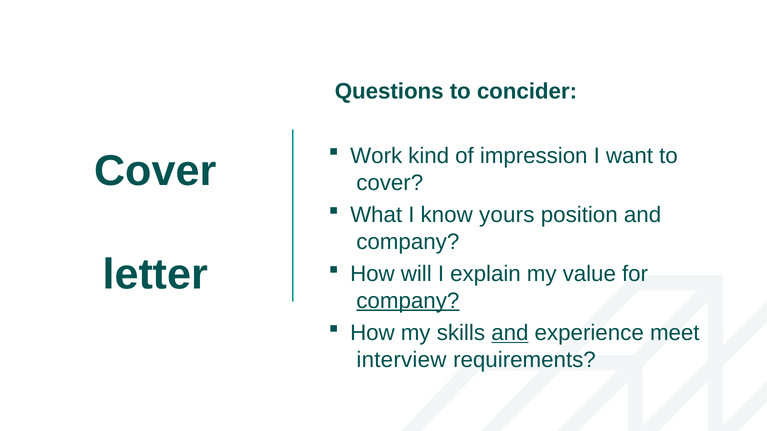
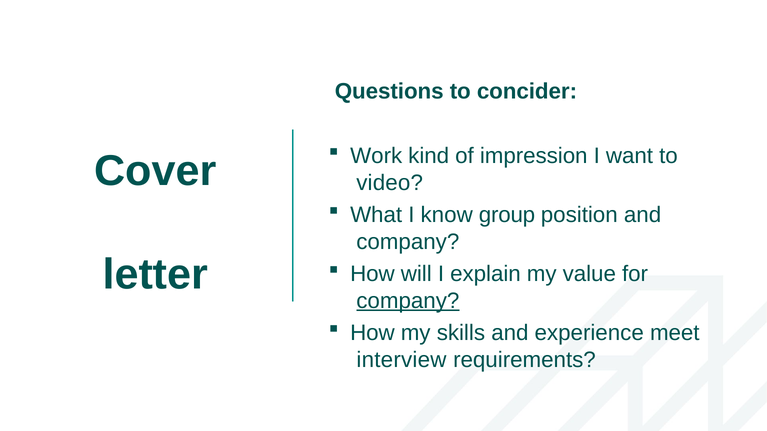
cover: cover -> video (390, 183)
yours: yours -> group (507, 215)
and underline: present -> none (510, 333)
